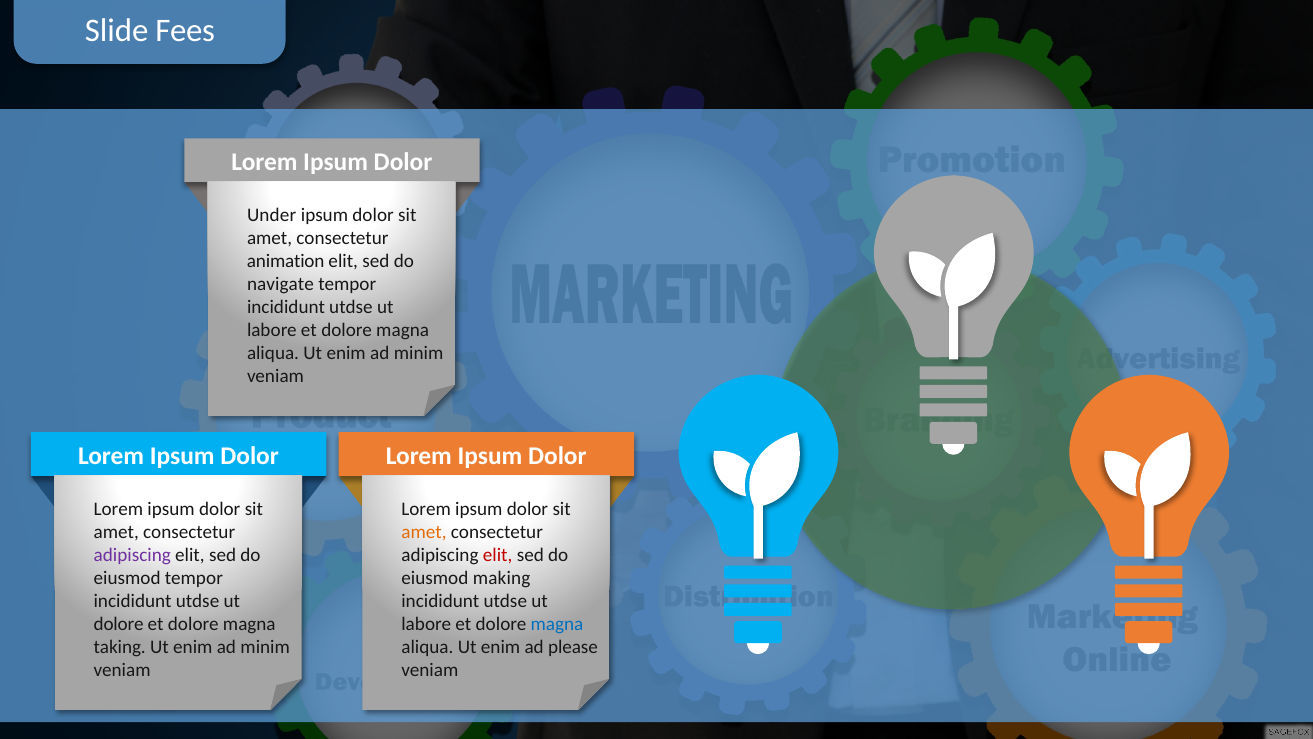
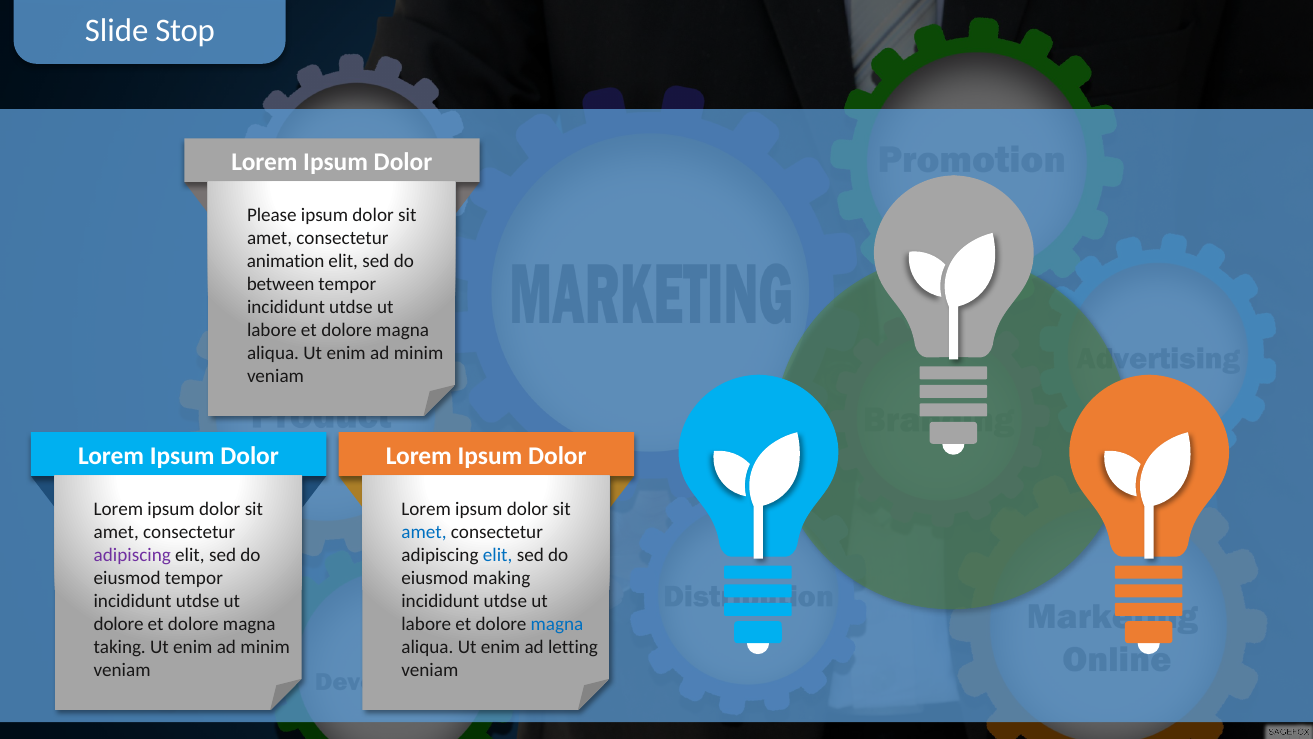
Fees: Fees -> Stop (185, 31)
Under: Under -> Please (272, 215)
navigate: navigate -> between (281, 284)
amet colour: orange -> blue (424, 532)
elit colour: red -> blue (498, 555)
please: please -> letting (573, 647)
